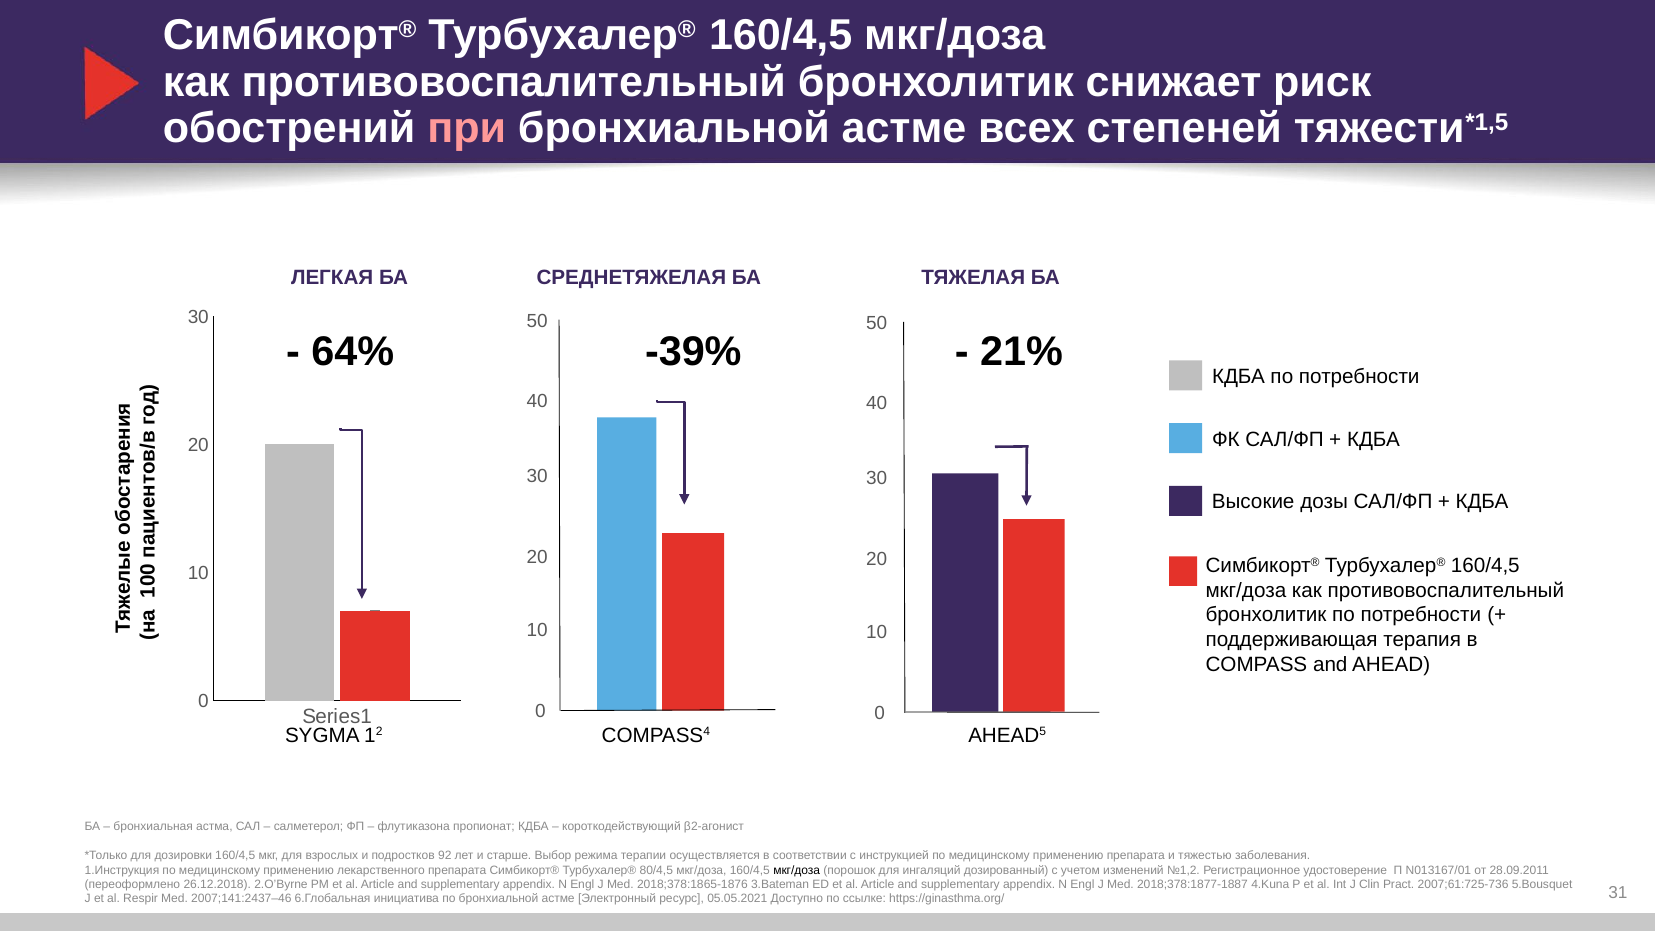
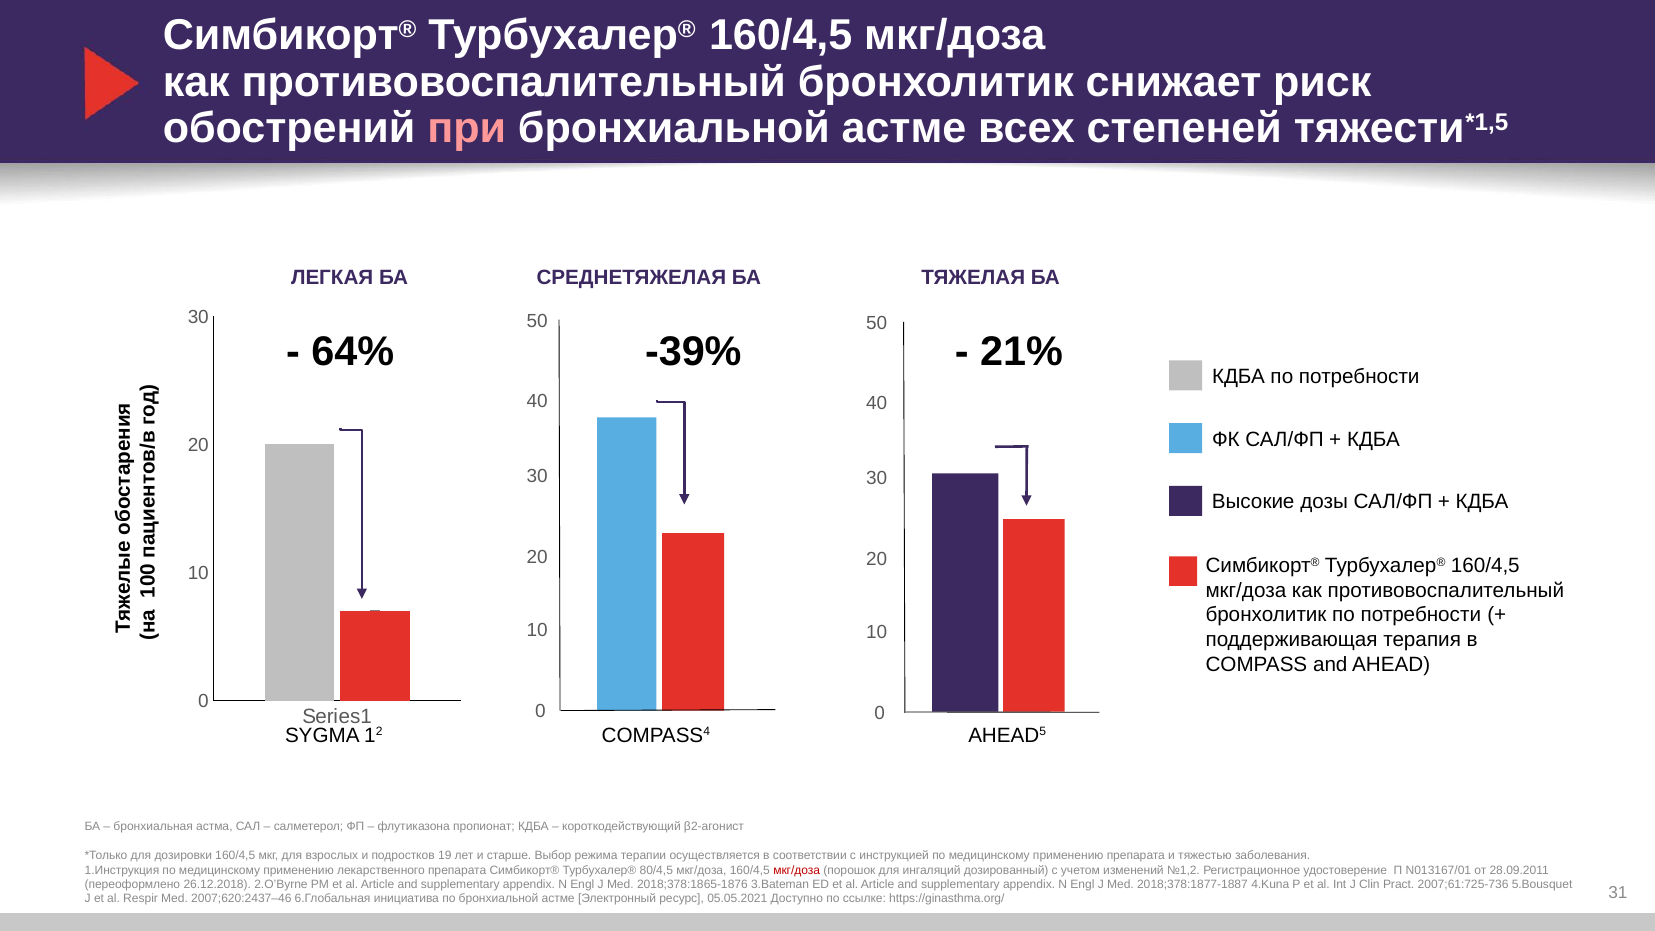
92: 92 -> 19 (445, 855)
мкг/доза colour: black -> red (797, 870)
2007;141:2437–46: 2007;141:2437–46 -> 2007;620:2437–46 (241, 899)
